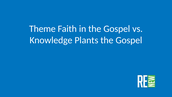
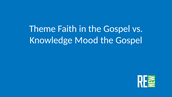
Plants: Plants -> Mood (86, 40)
